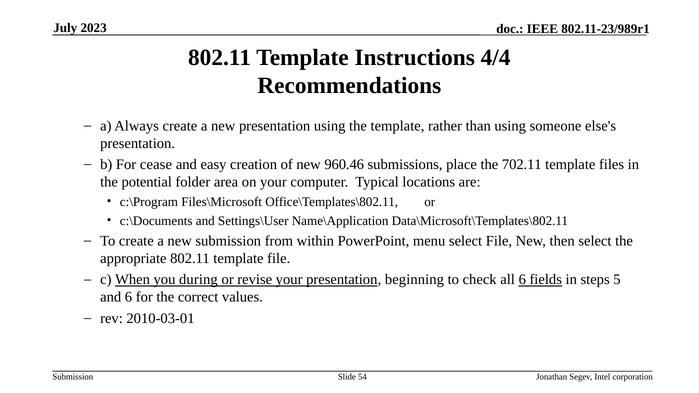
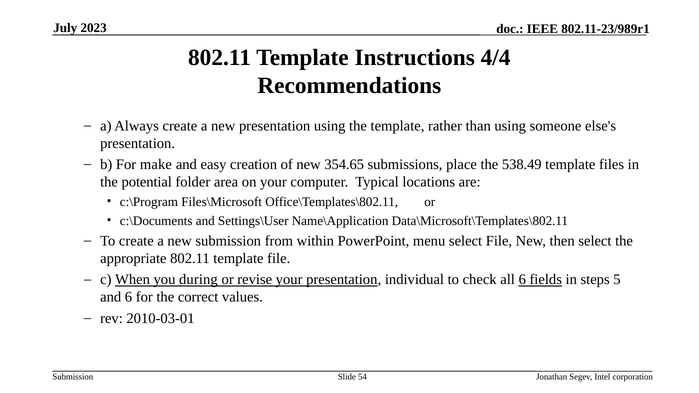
cease: cease -> make (156, 165)
960.46: 960.46 -> 354.65 (344, 165)
702.11: 702.11 -> 538.49 (522, 165)
beginning: beginning -> individual (414, 280)
